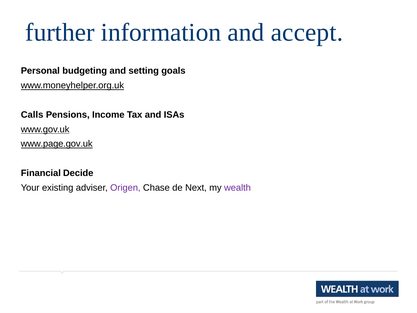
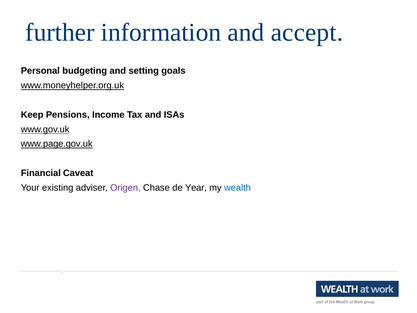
Calls: Calls -> Keep (32, 115)
Decide: Decide -> Caveat (78, 173)
Next: Next -> Year (196, 188)
wealth colour: purple -> blue (237, 188)
